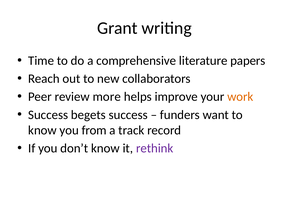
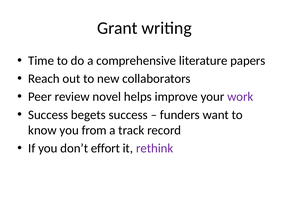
more: more -> novel (107, 97)
work colour: orange -> purple (240, 97)
don’t know: know -> effort (105, 148)
